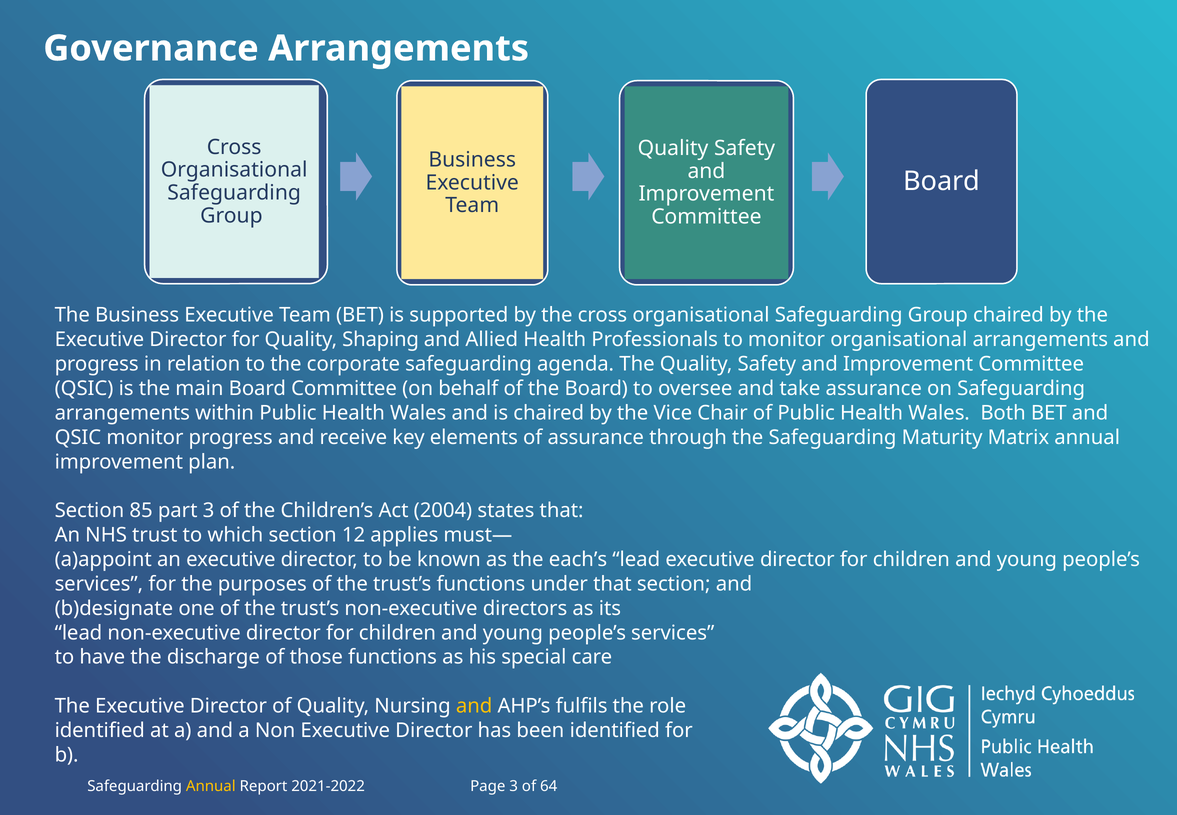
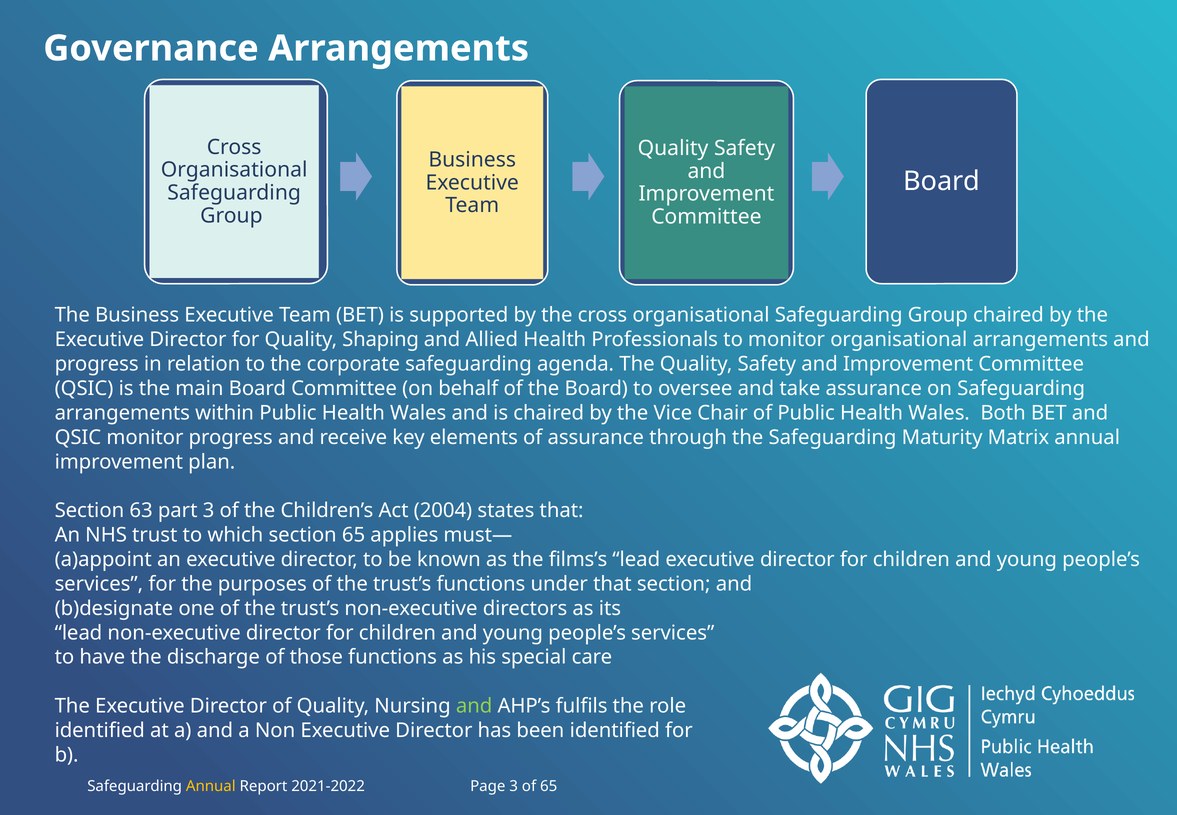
85: 85 -> 63 (141, 511)
section 12: 12 -> 65 (354, 535)
each’s: each’s -> films’s (578, 559)
and colour: yellow -> light green (474, 706)
of 64: 64 -> 65 (549, 786)
